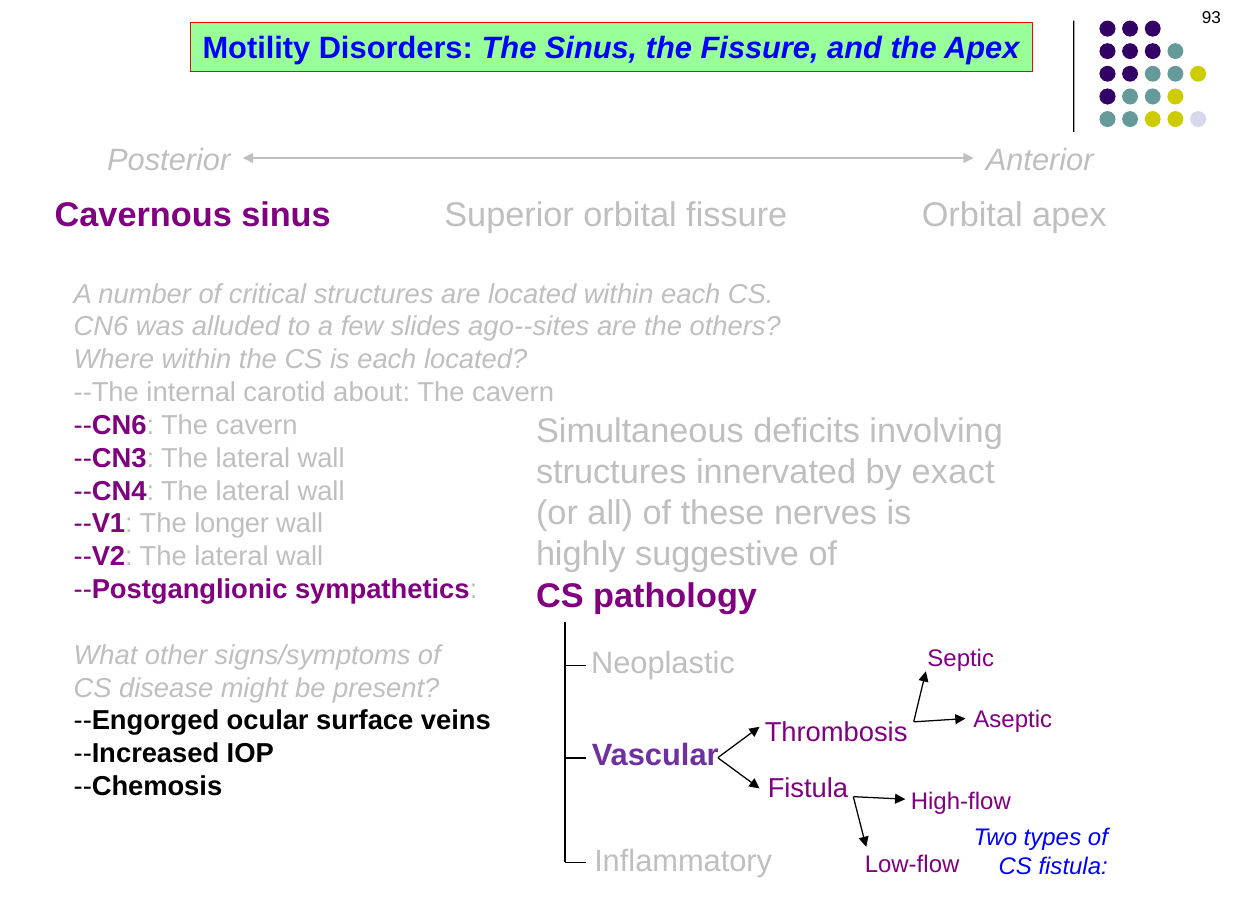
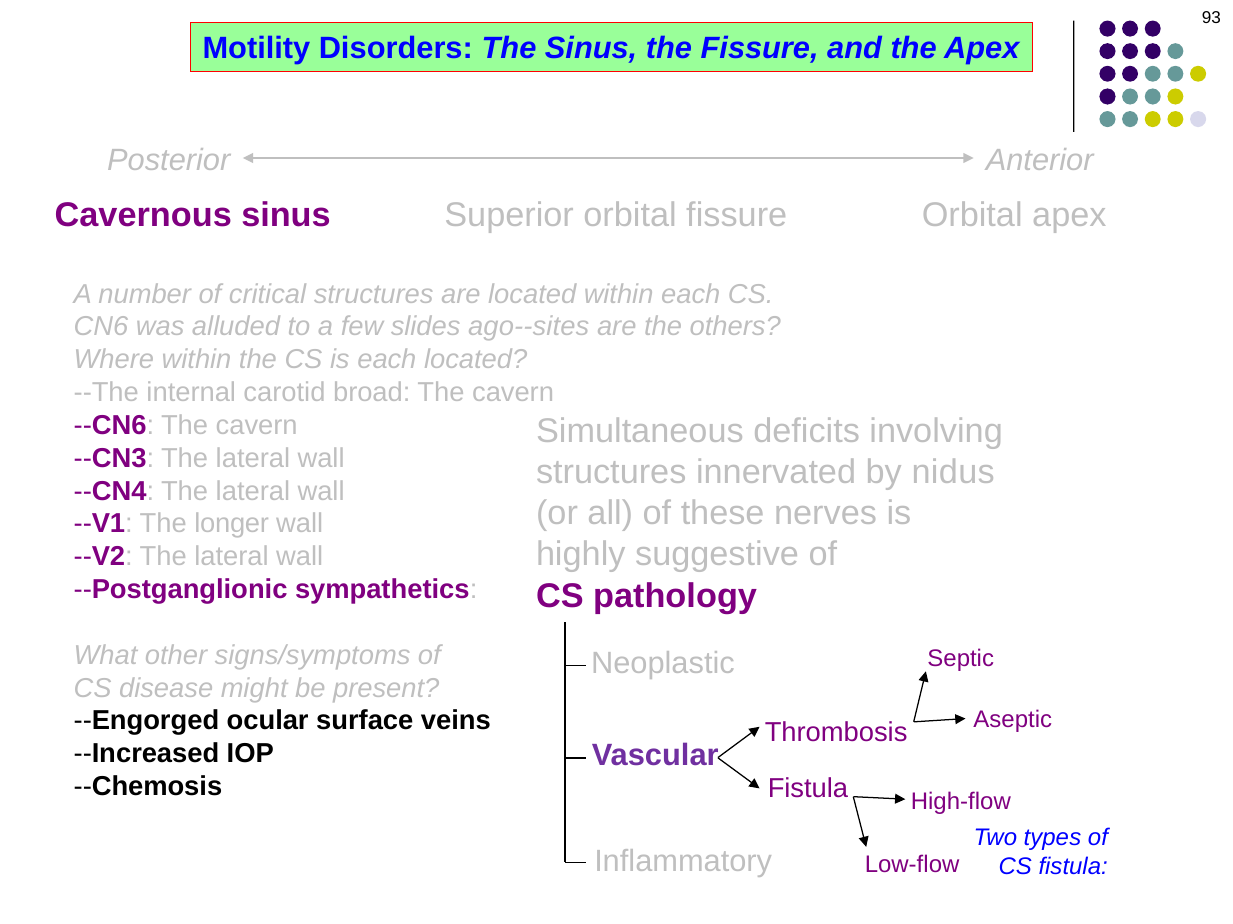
about: about -> broad (372, 393)
exact: exact -> nidus (953, 473)
